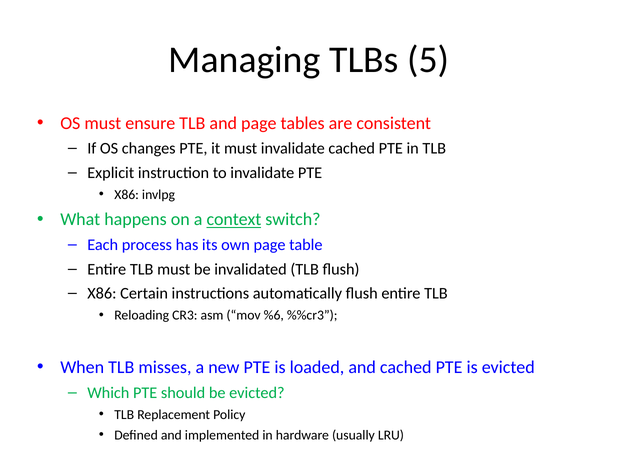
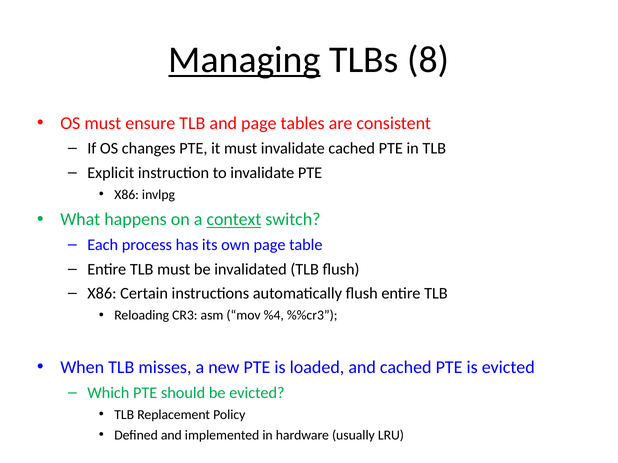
Managing underline: none -> present (244, 60)
5: 5 -> 8 (428, 60)
%6: %6 -> %4 (274, 316)
